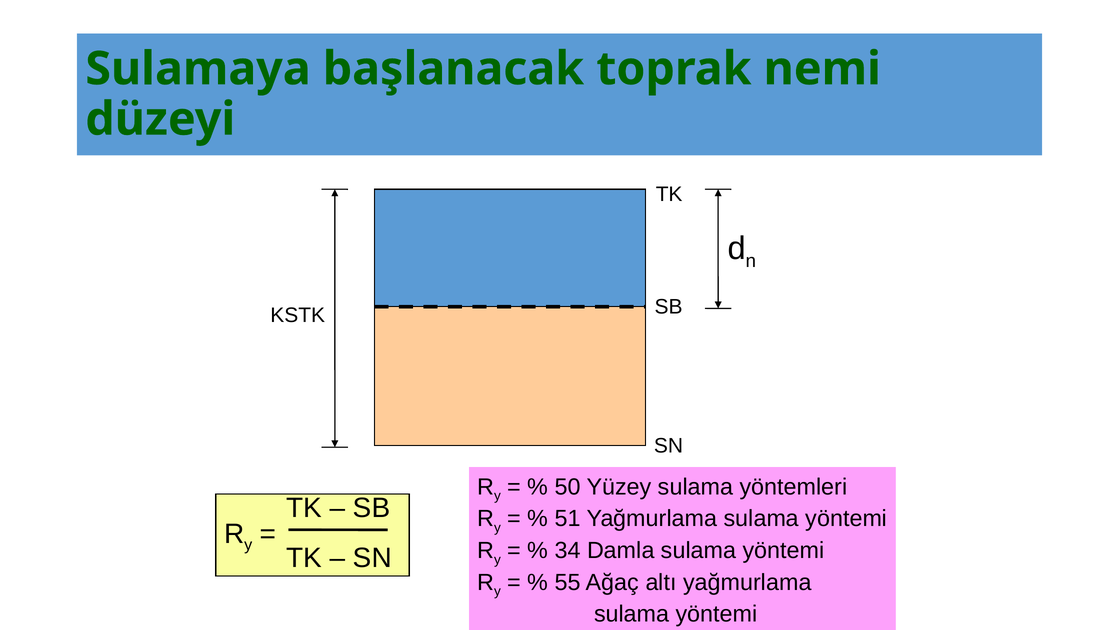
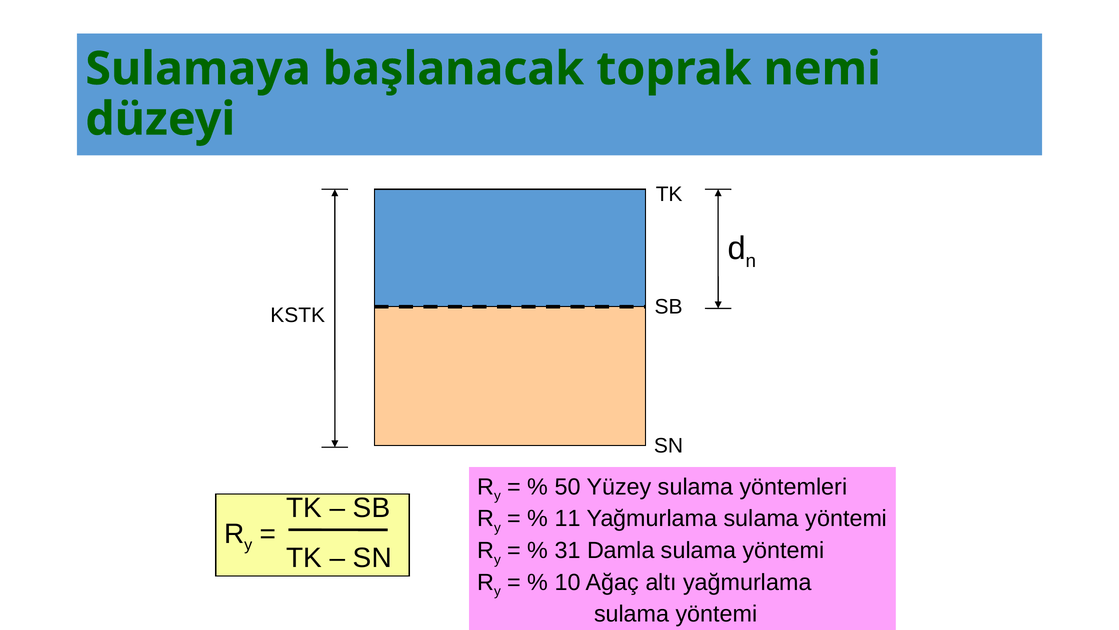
51: 51 -> 11 (568, 518)
34: 34 -> 31 (568, 550)
55: 55 -> 10 (568, 582)
